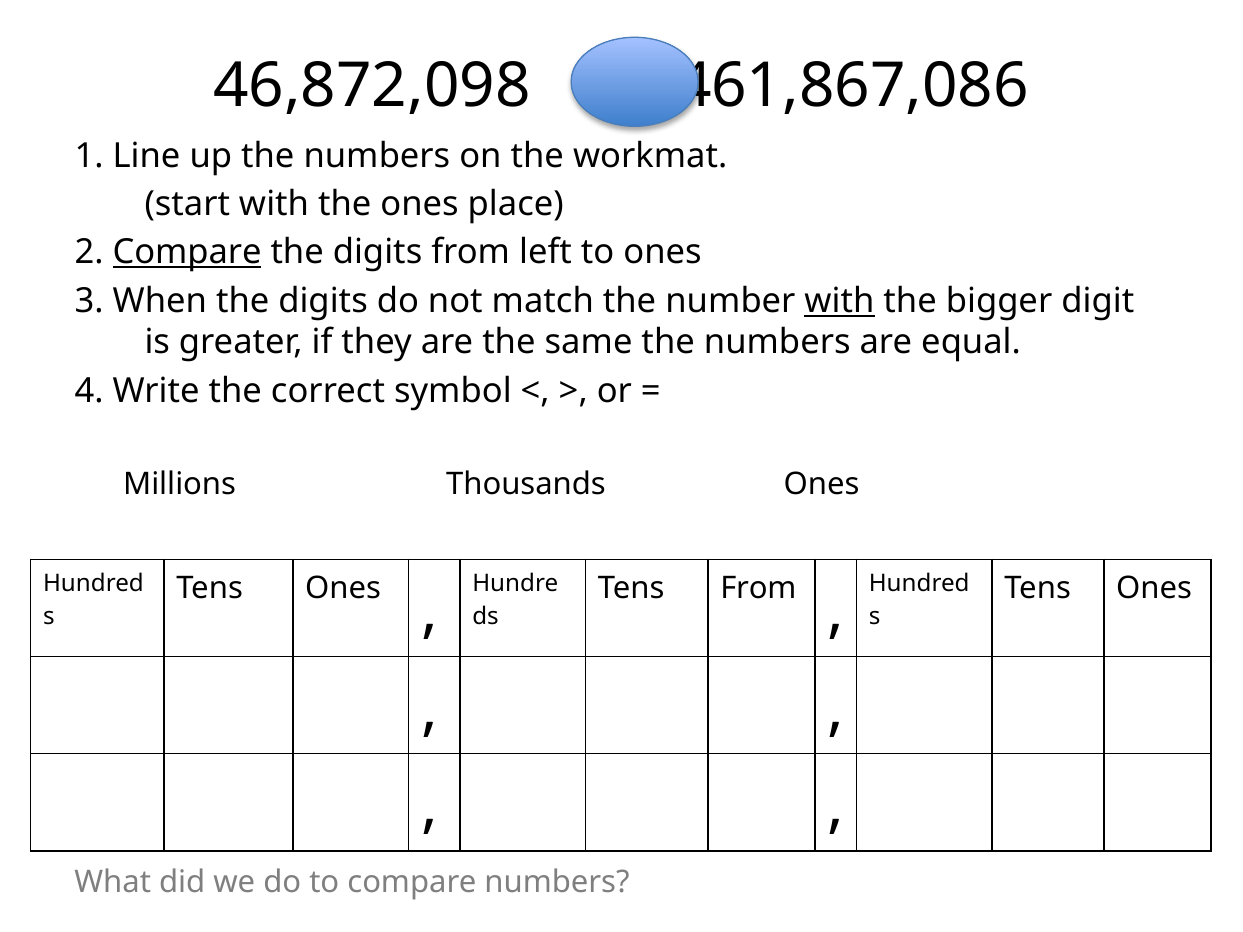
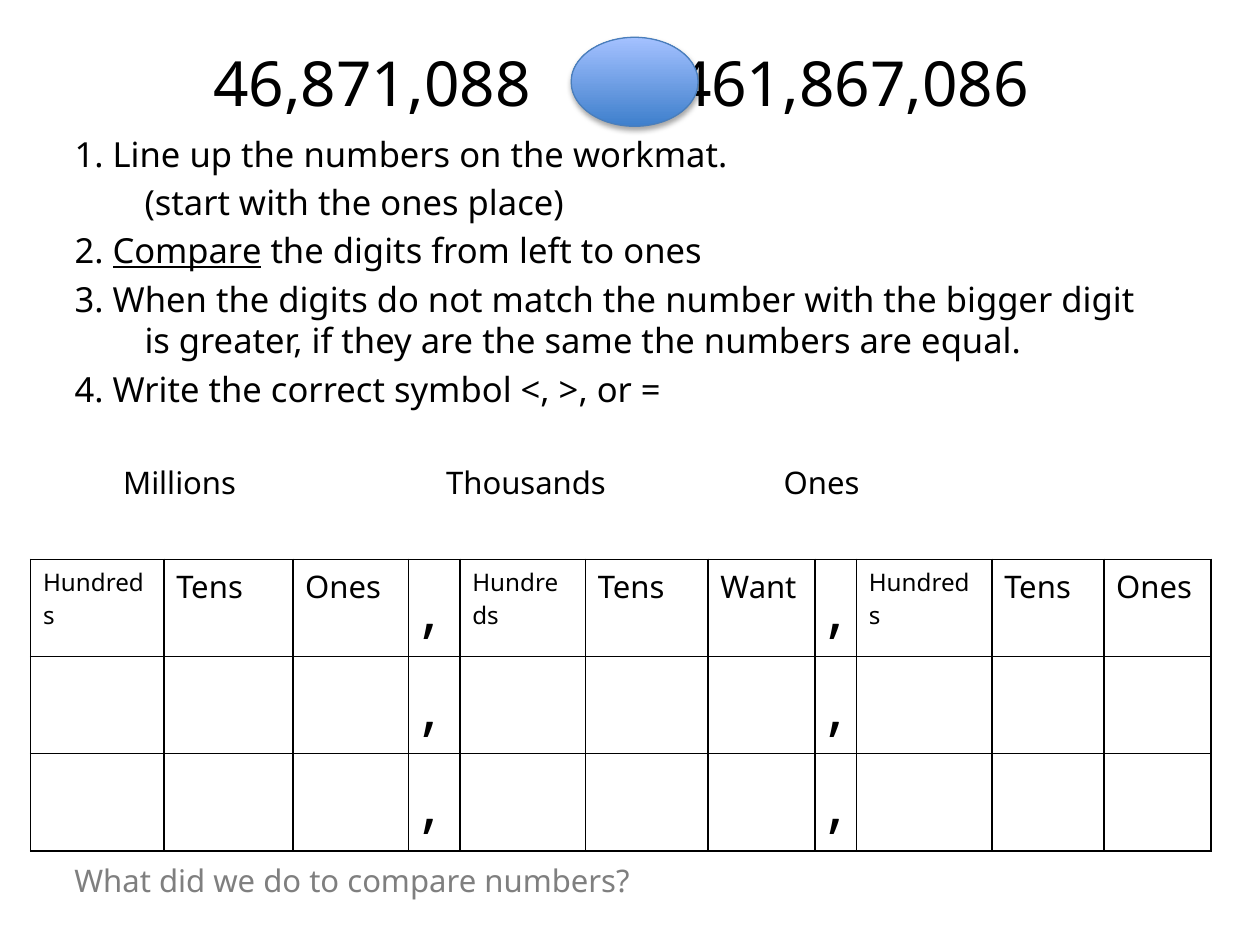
46,872,098: 46,872,098 -> 46,871,088 (372, 86)
with underline: present -> none (839, 301)
Tens From: From -> Want (758, 588)
